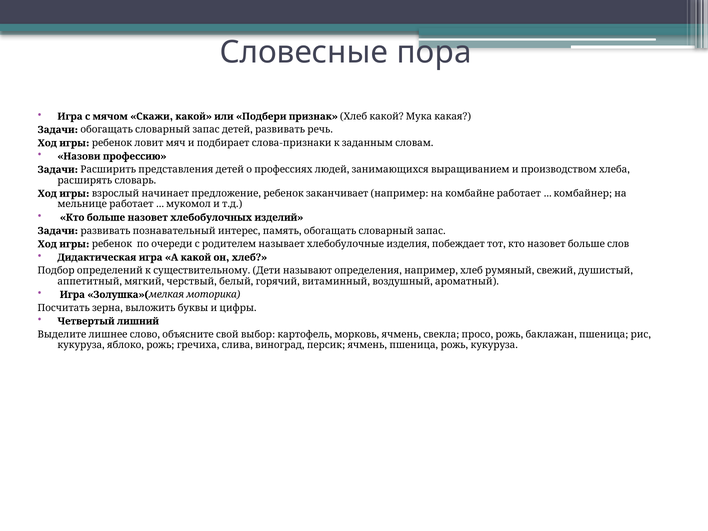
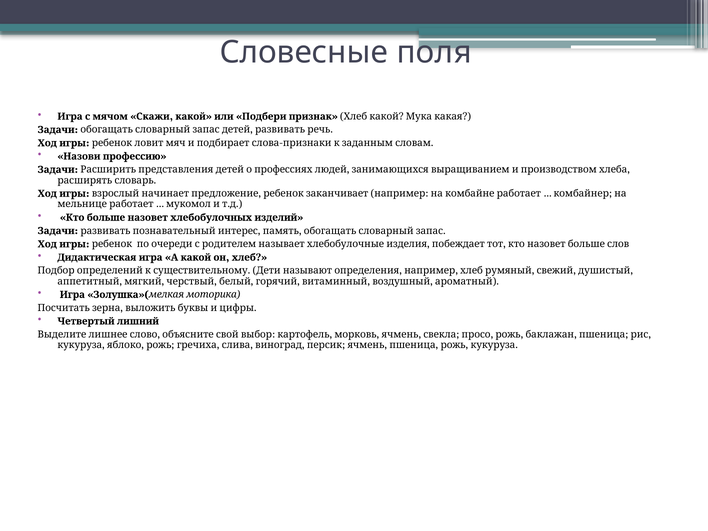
пора: пора -> поля (434, 52)
